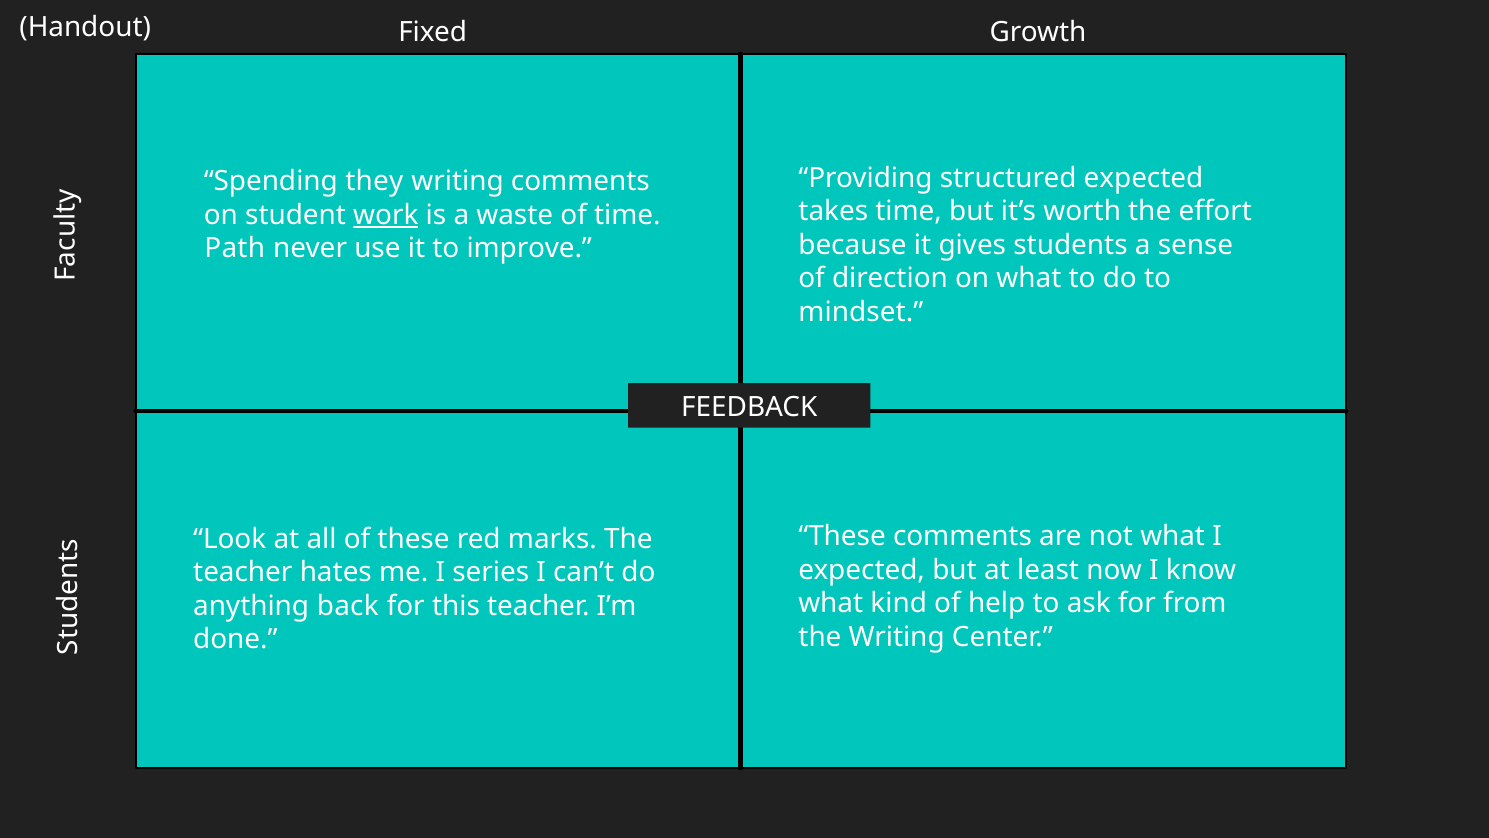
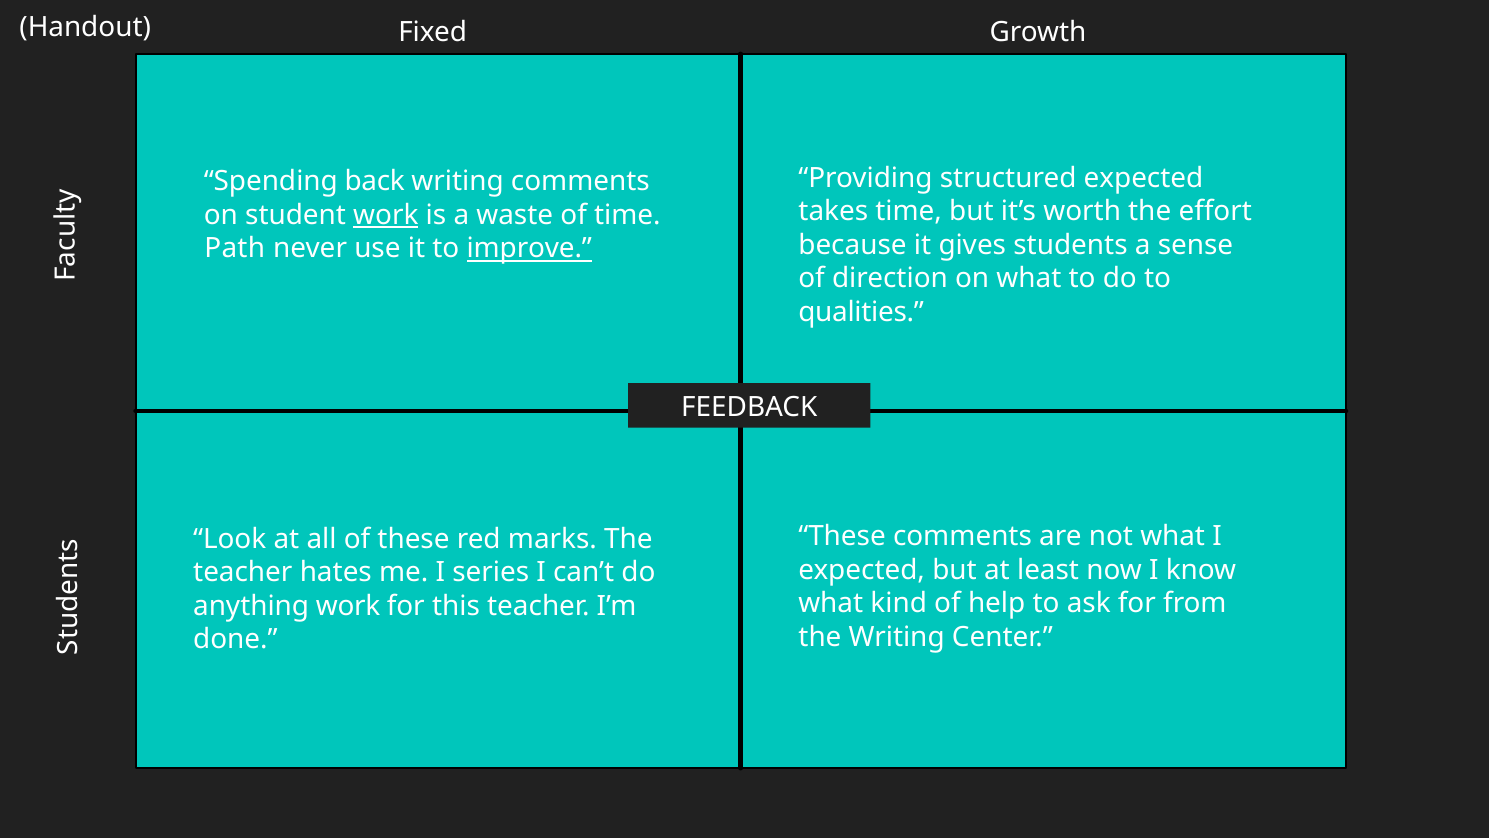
they: they -> back (375, 182)
improve underline: none -> present (529, 249)
mindset: mindset -> qualities (861, 312)
anything back: back -> work (348, 606)
